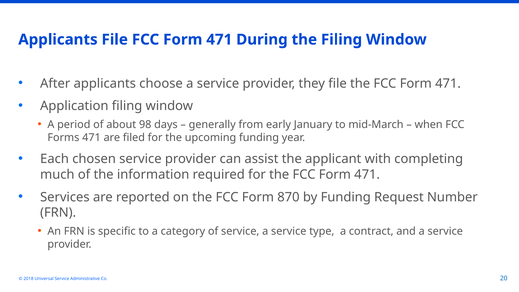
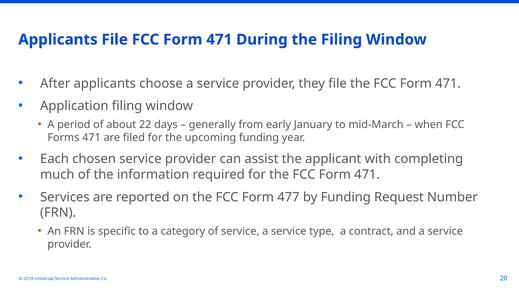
98: 98 -> 22 (145, 124)
870: 870 -> 477 (288, 197)
